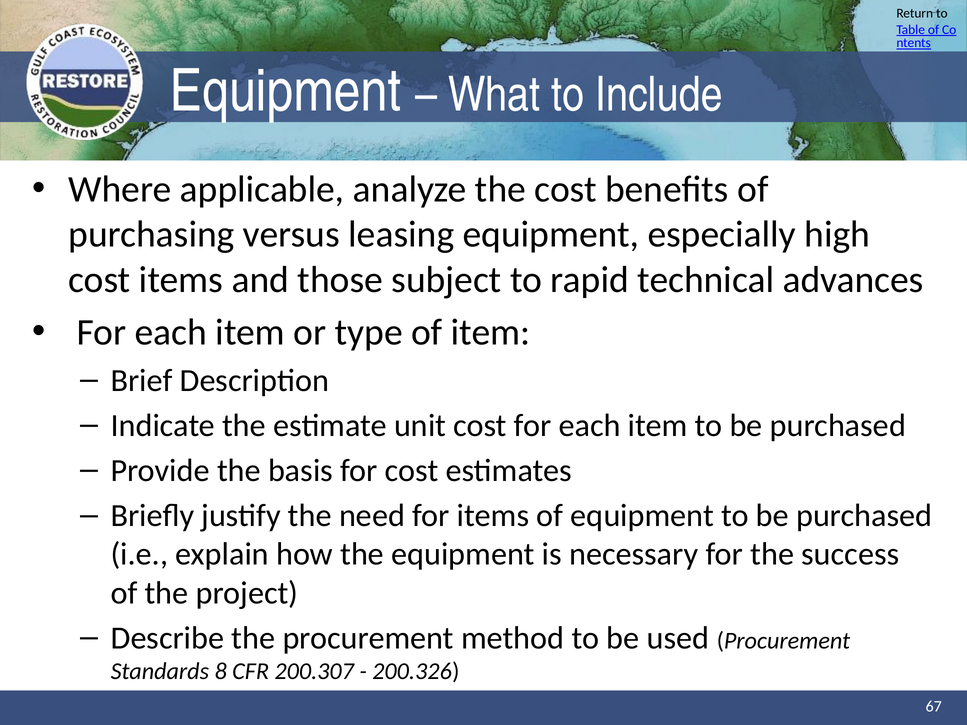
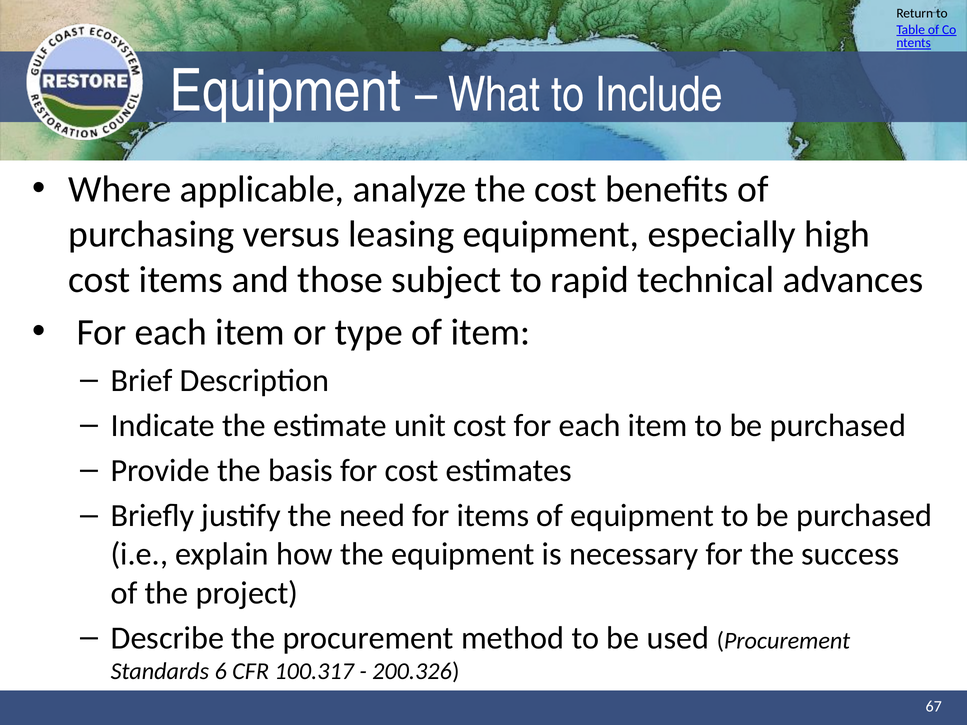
8: 8 -> 6 (221, 672)
200.307: 200.307 -> 100.317 (314, 672)
